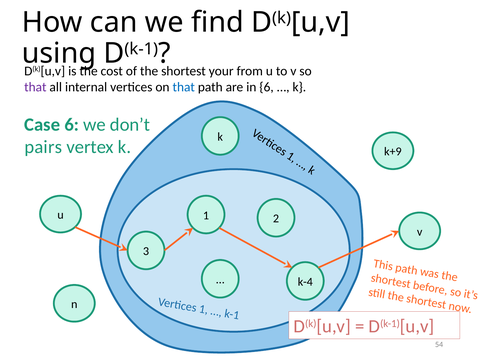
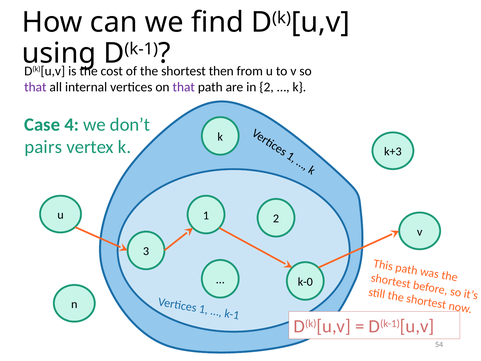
your: your -> then (221, 71)
that colour: blue -> purple (184, 87)
in 6: 6 -> 2 (267, 87)
Case 6: 6 -> 4 (72, 125)
k+9: k+9 -> k+3 (393, 151)
k-4: k-4 -> k-0 (305, 282)
